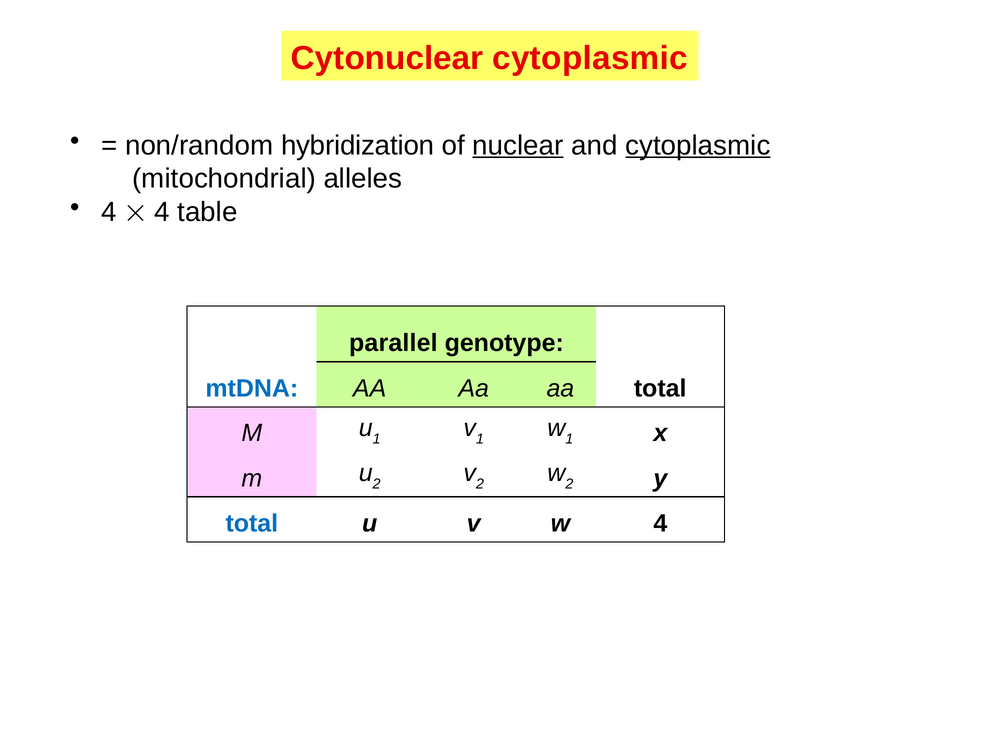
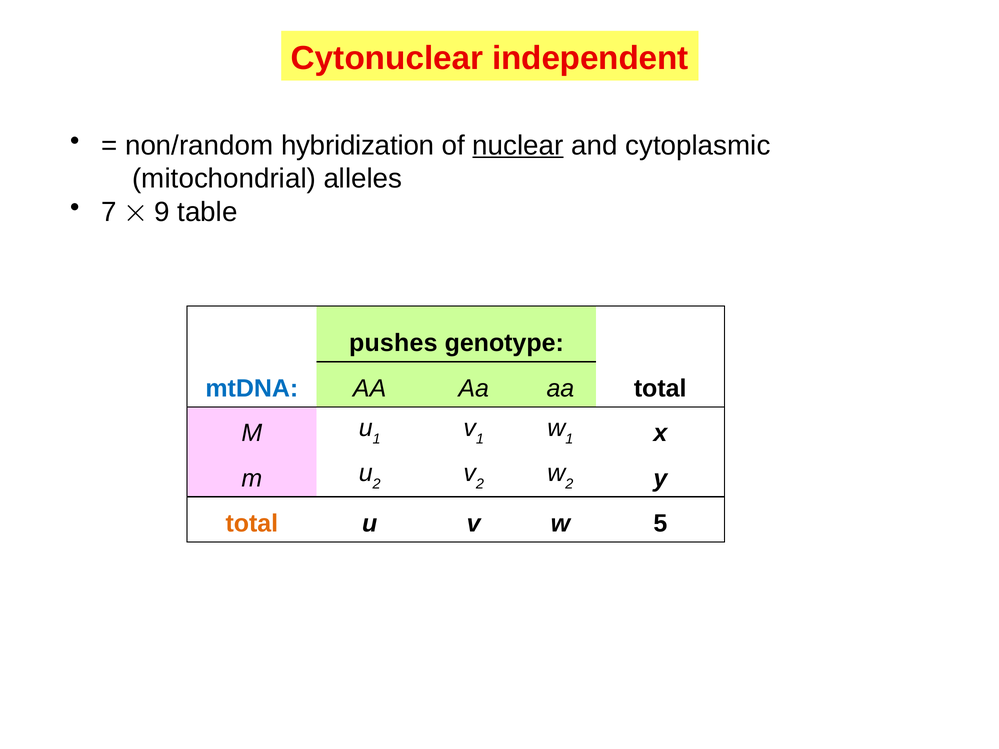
Cytonuclear cytoplasmic: cytoplasmic -> independent (590, 58)
cytoplasmic underline: present -> none (698, 145)
4: 4 -> 7 (109, 212)
4: 4 -> 9 (162, 212)
parallel: parallel -> pushes (393, 343)
total colour: blue -> orange (252, 524)
w 4: 4 -> 5 (660, 524)
